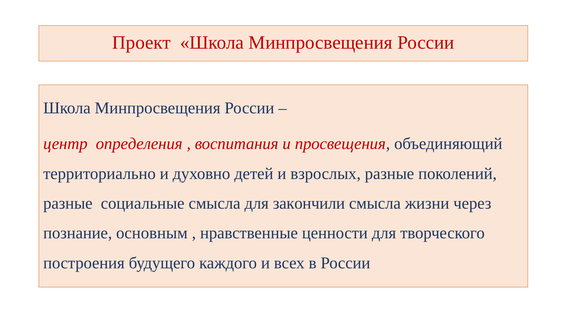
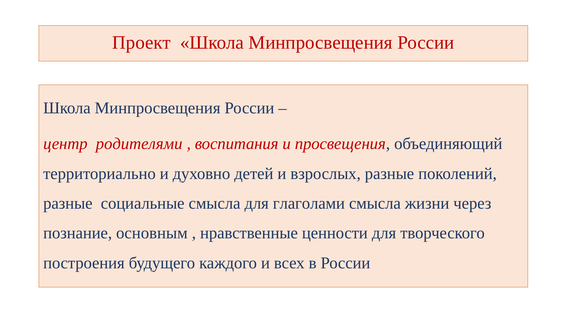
определения: определения -> родителями (139, 144)
закончили: закончили -> глаголами (309, 203)
